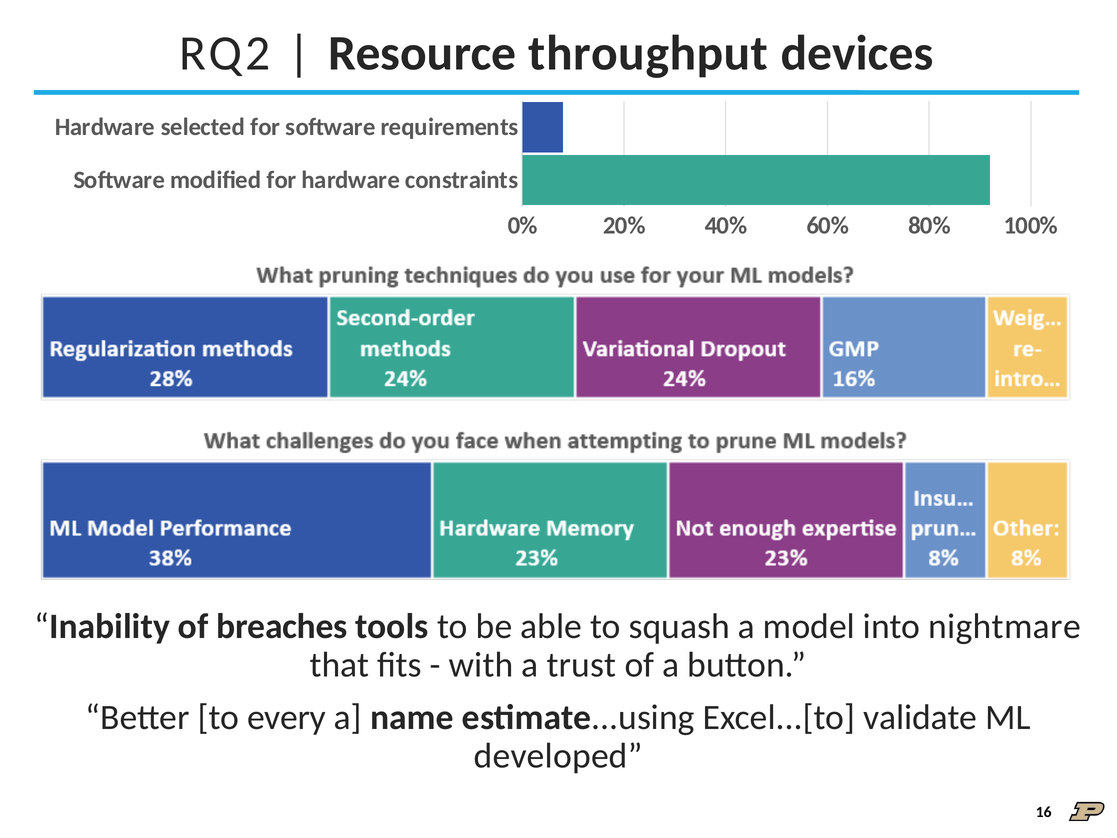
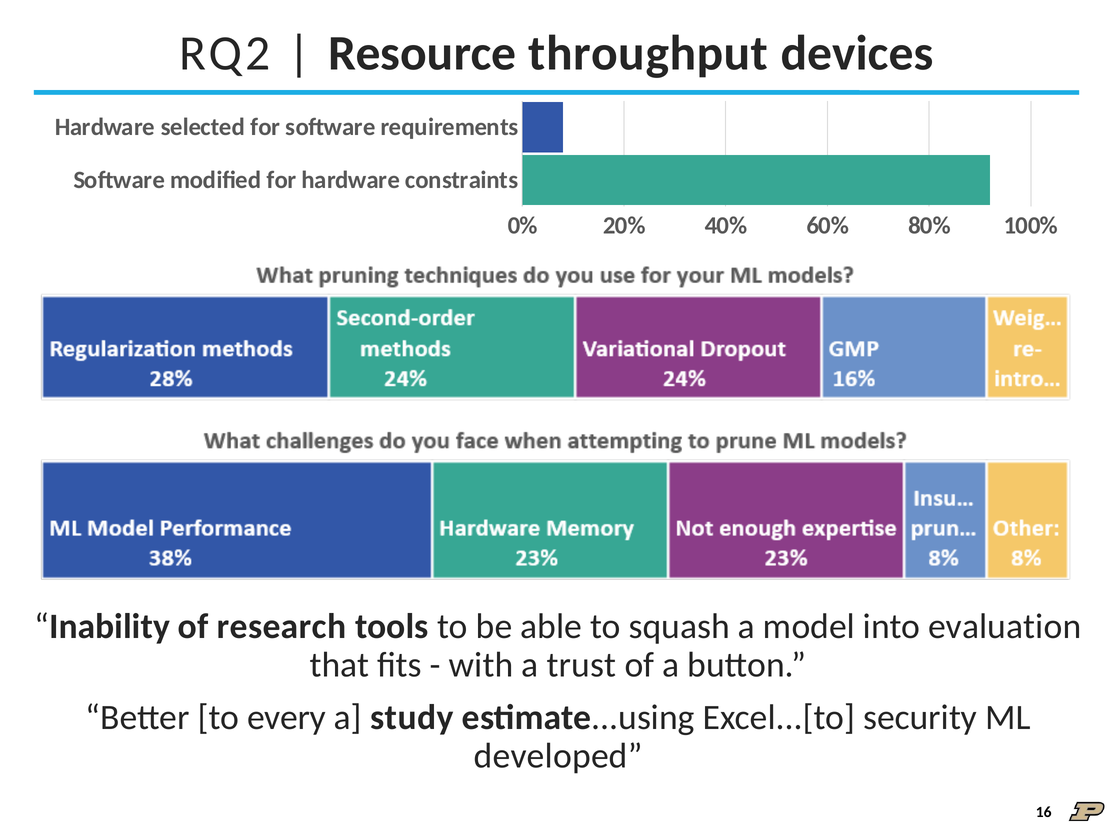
breaches: breaches -> research (282, 626)
nightmare: nightmare -> evaluation (1005, 626)
name: name -> study (412, 717)
validate: validate -> security (920, 717)
